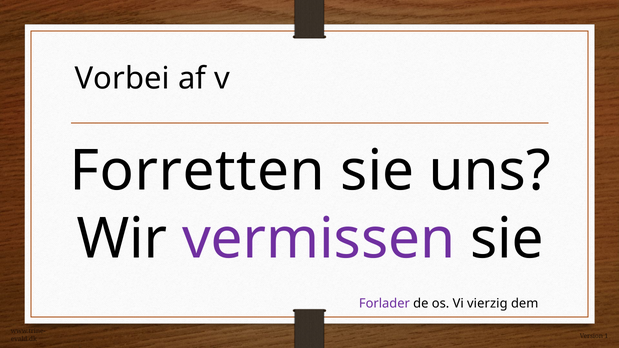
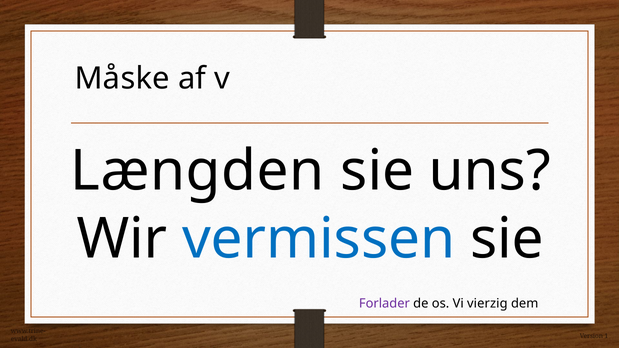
Vorbei: Vorbei -> Måske (122, 79)
Forretten: Forretten -> Længden (197, 171)
vermissen colour: purple -> blue (319, 239)
